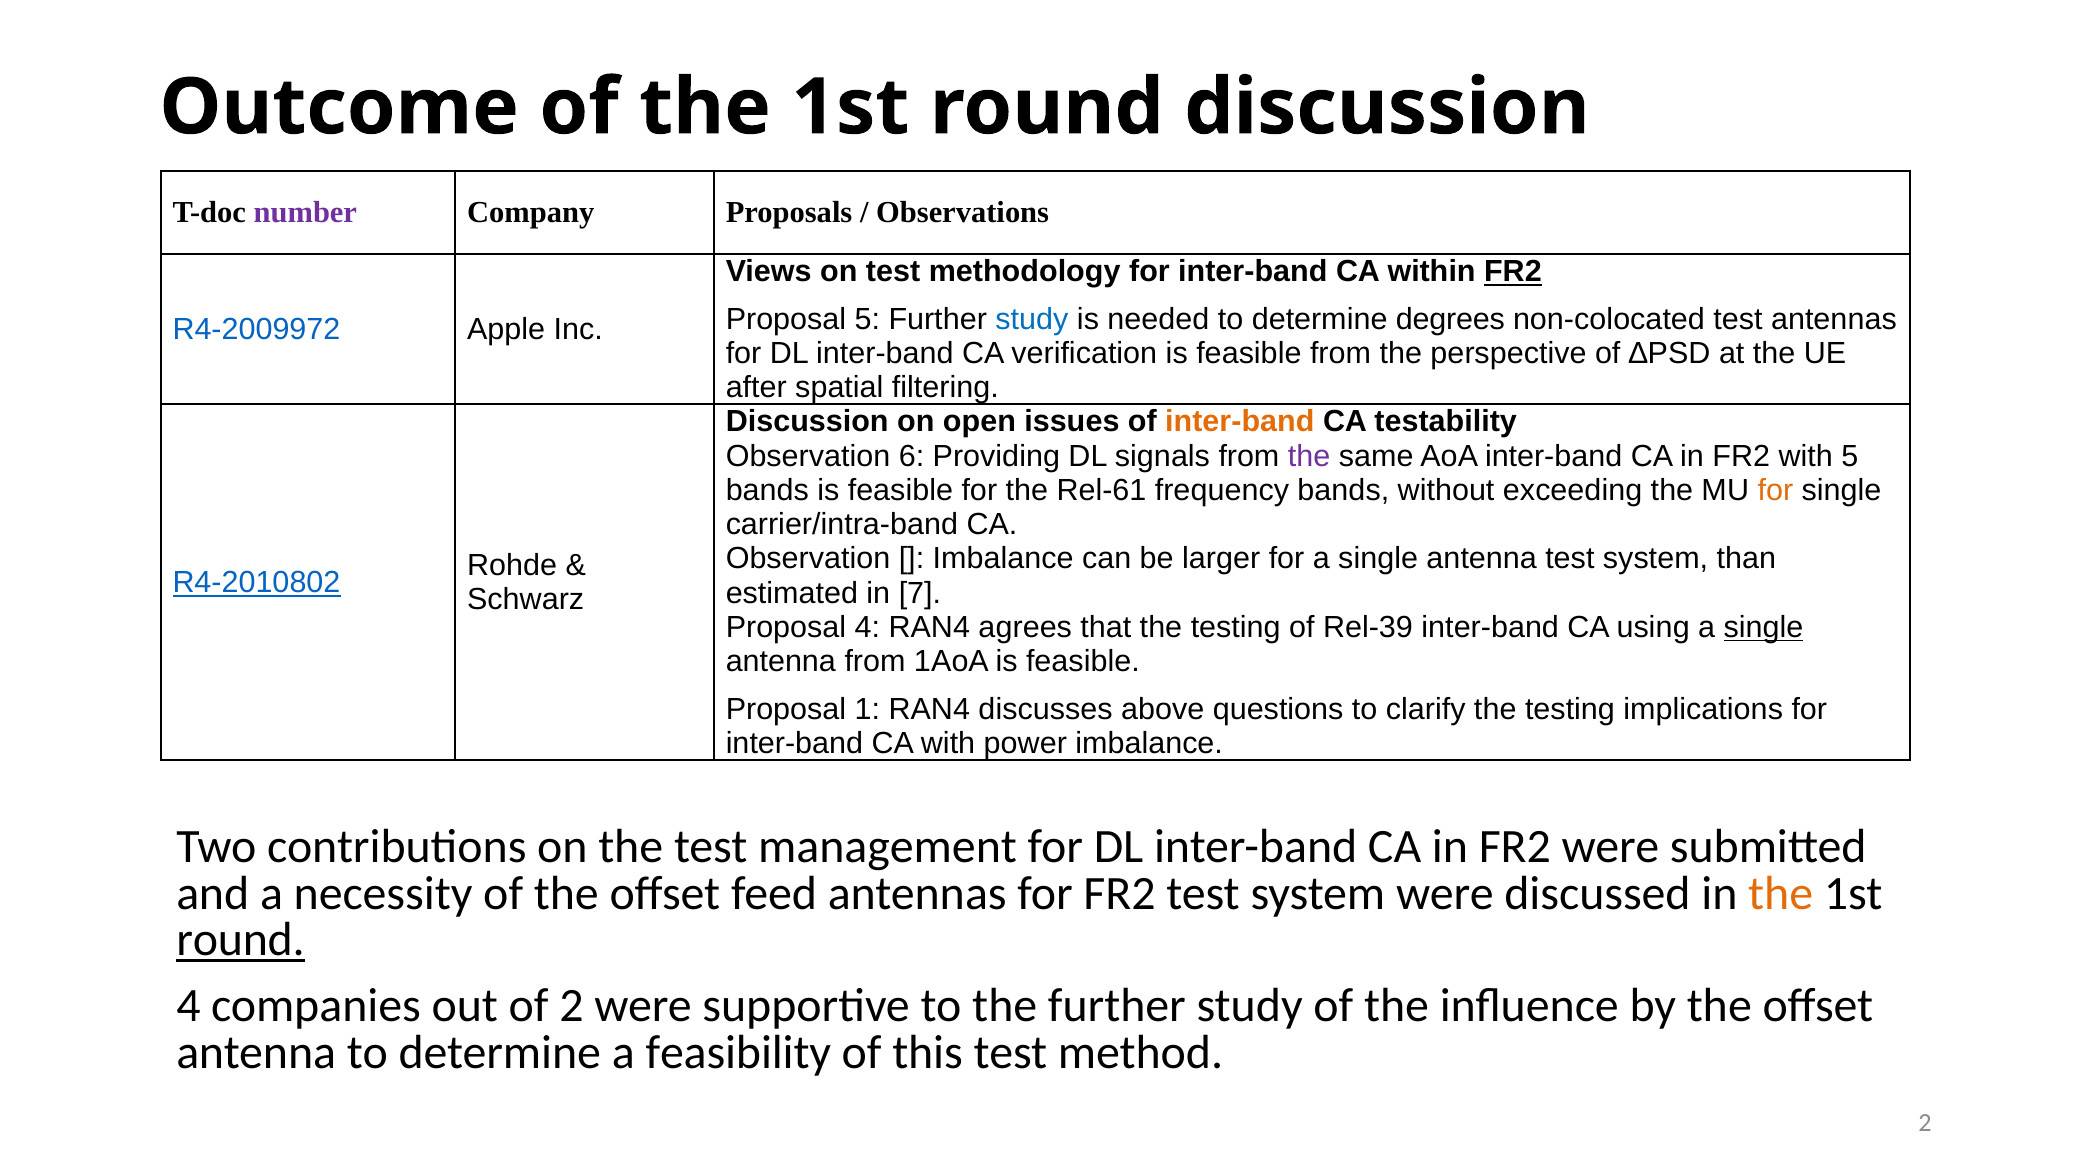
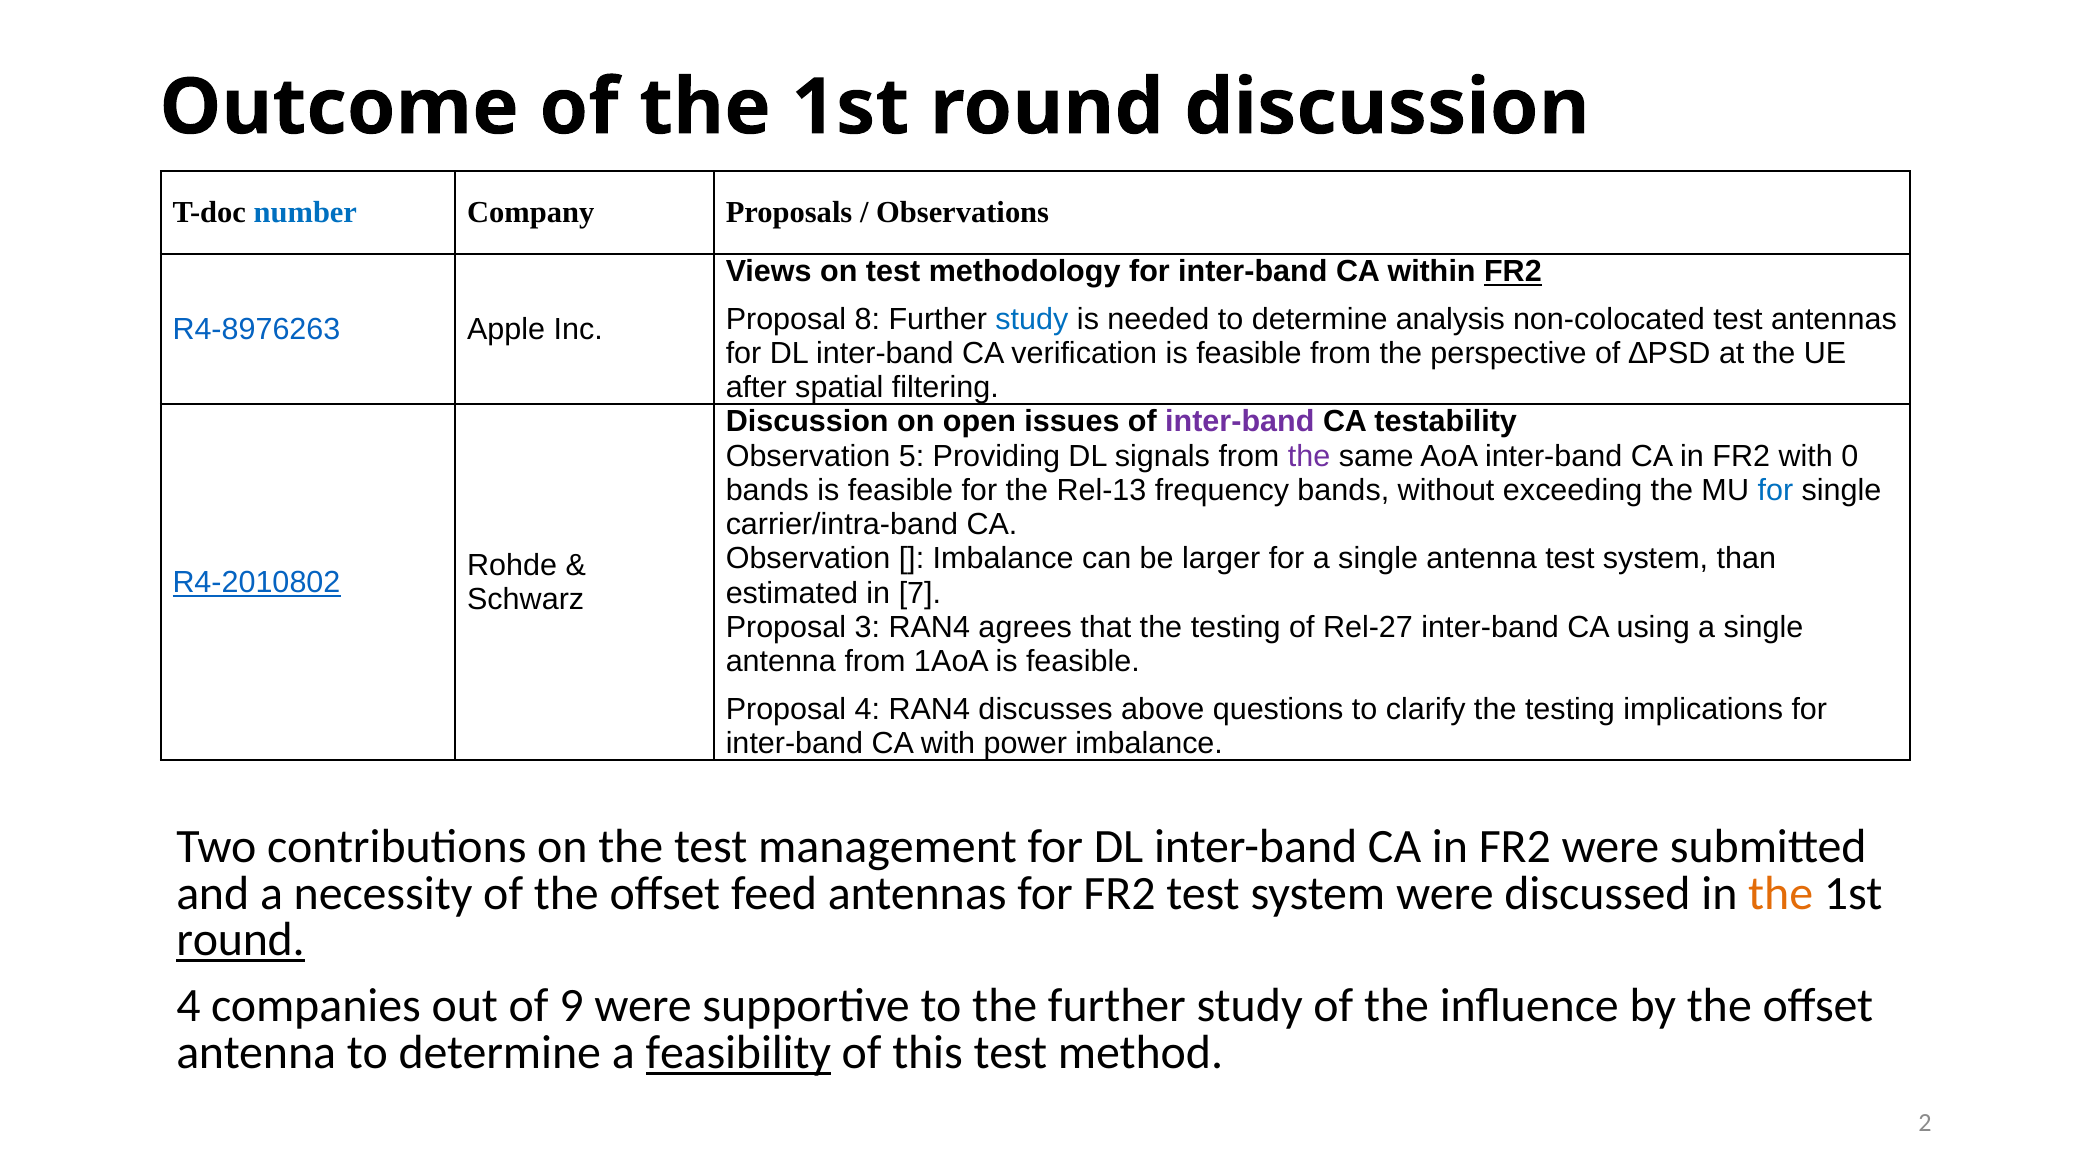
number colour: purple -> blue (305, 213)
Proposal 5: 5 -> 8 (867, 319)
degrees: degrees -> analysis (1450, 319)
R4-2009972: R4-2009972 -> R4-8976263 (256, 330)
inter-band colour: orange -> purple (1240, 422)
6: 6 -> 5 (912, 456)
with 5: 5 -> 0 (1850, 456)
Rel-61: Rel-61 -> Rel-13 (1102, 490)
for colour: orange -> blue (1775, 490)
Proposal 4: 4 -> 3 (867, 627)
Rel-39: Rel-39 -> Rel-27 (1368, 627)
single underline: present -> none (1763, 627)
Proposal 1: 1 -> 4 (867, 709)
of 2: 2 -> 9 (571, 1006)
feasibility underline: none -> present (738, 1053)
